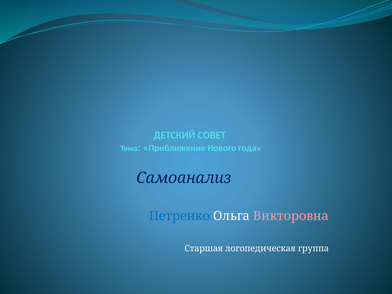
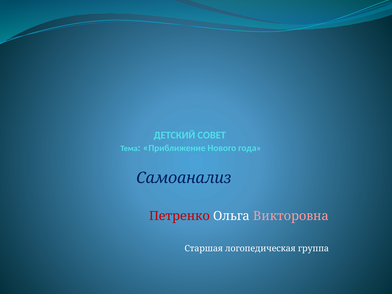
Петренко colour: blue -> red (179, 216)
